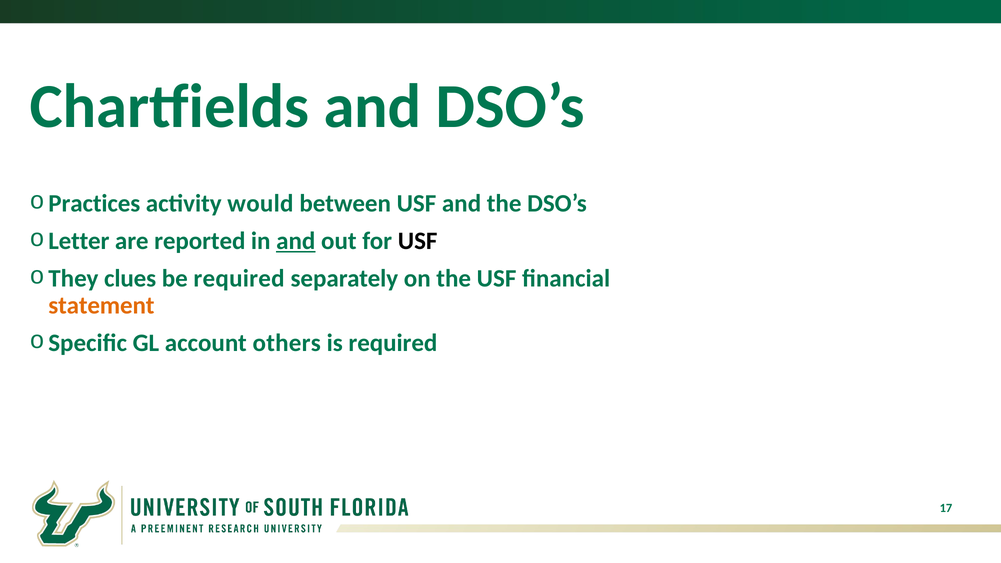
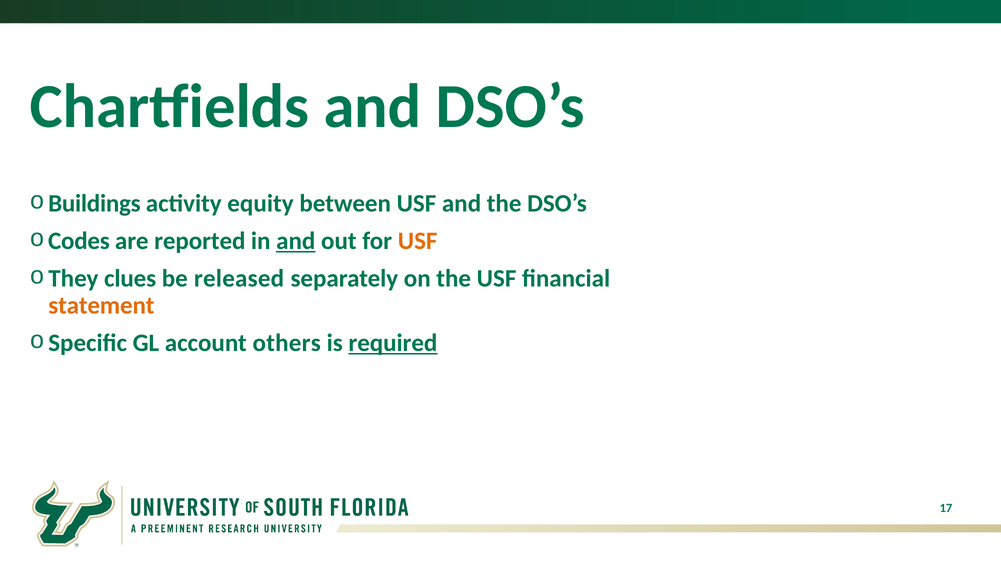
Practices: Practices -> Buildings (94, 204)
would: would -> equity (261, 204)
Letter: Letter -> Codes (79, 241)
USF colour: black -> orange (418, 241)
be required: required -> released (239, 279)
required underline: none -> present (393, 343)
